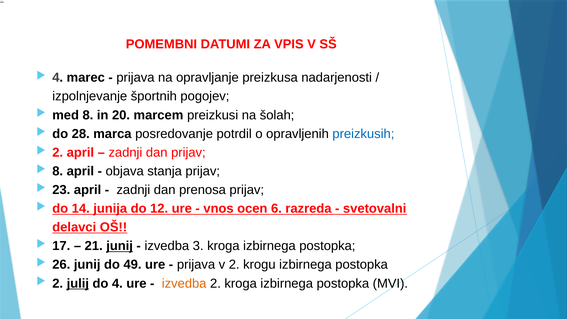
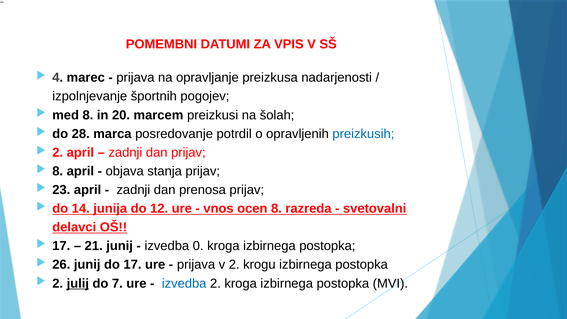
ocen 6: 6 -> 8 (276, 209)
junij underline: present -> none (120, 246)
3: 3 -> 0 (198, 246)
do 49: 49 -> 17 (132, 265)
do 4: 4 -> 7 (117, 283)
izvedba colour: orange -> blue (184, 283)
